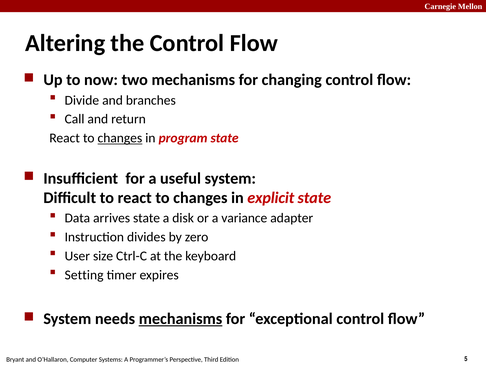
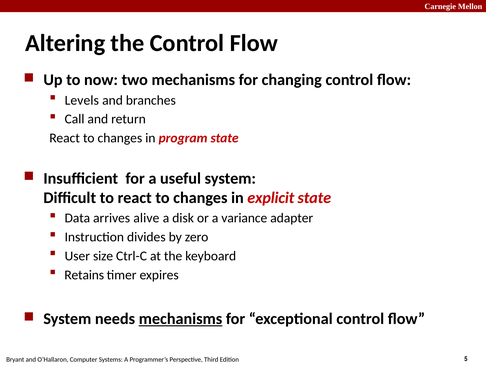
Divide: Divide -> Levels (82, 100)
changes underline: present -> none (120, 138)
arrives state: state -> alive (146, 218)
Setting: Setting -> Retains (84, 275)
